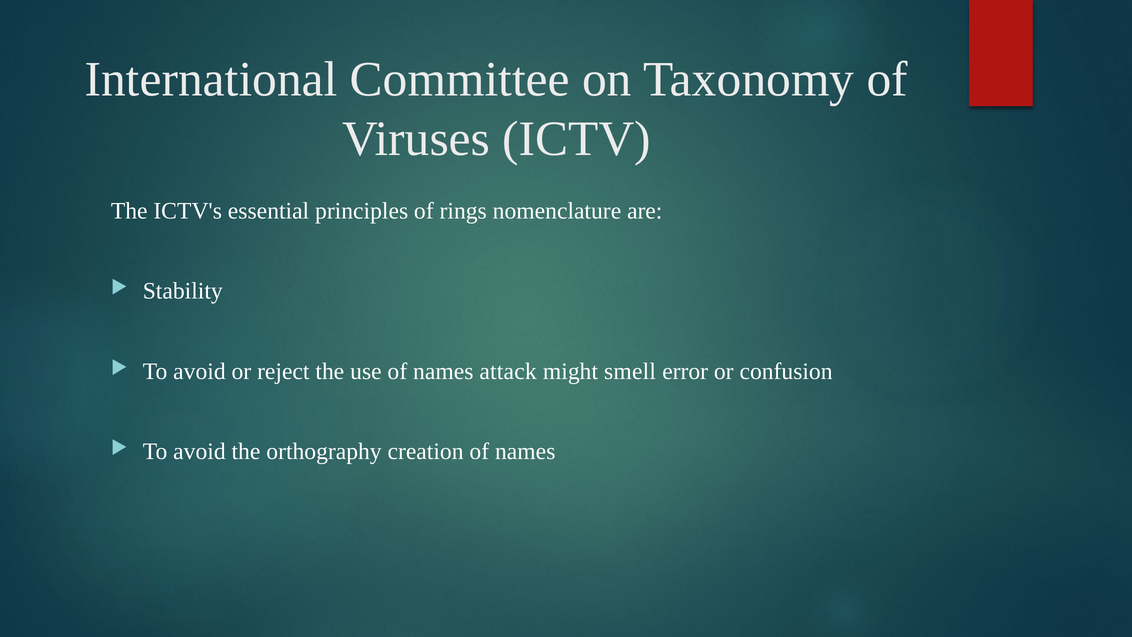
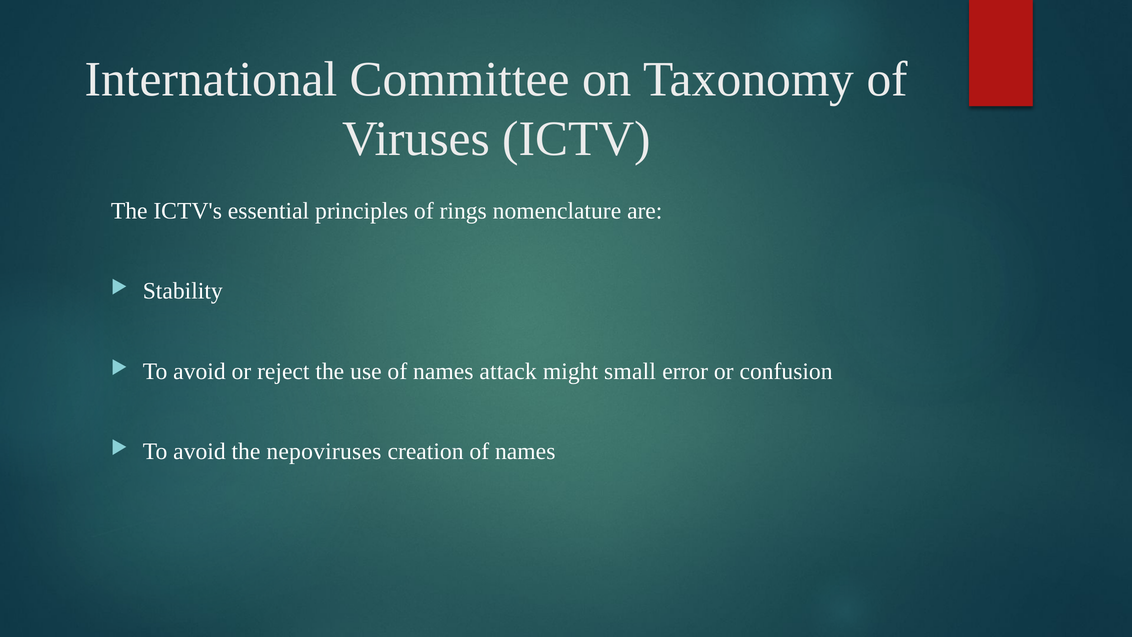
smell: smell -> small (630, 371)
orthography: orthography -> nepoviruses (324, 451)
